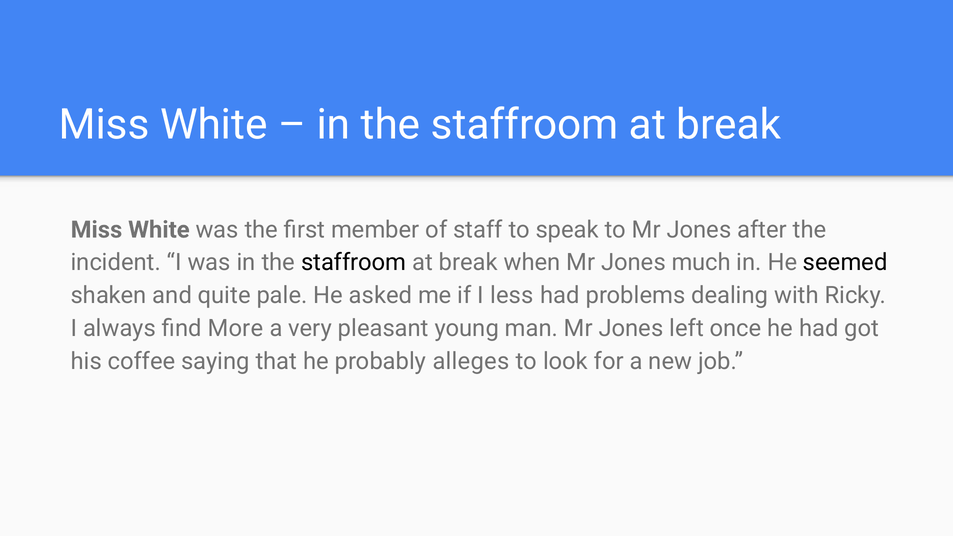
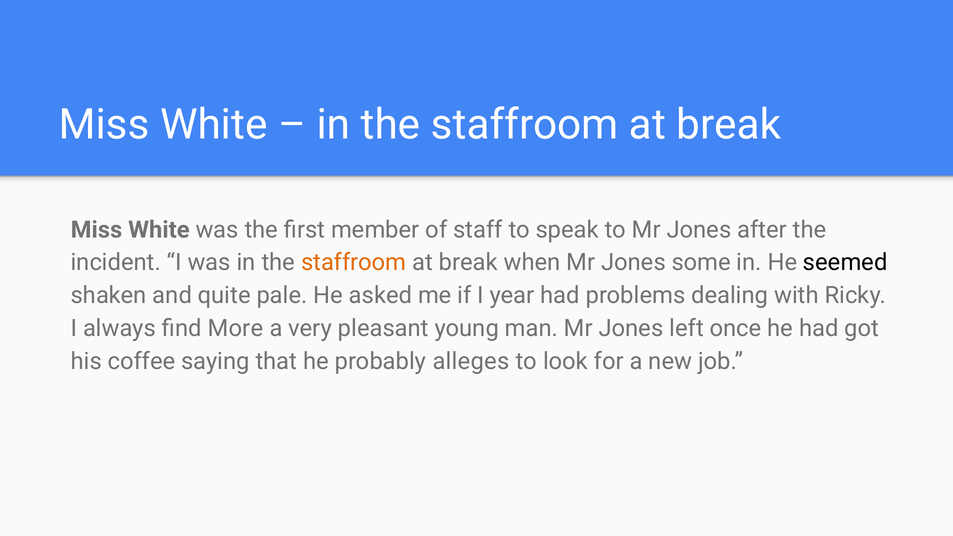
staffroom colour: black -> orange (354, 263)
much: much -> some (701, 263)
less: less -> year (512, 296)
